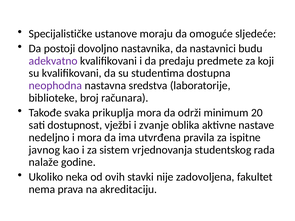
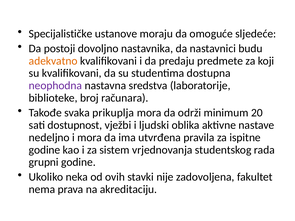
adekvatno colour: purple -> orange (53, 61)
zvanje: zvanje -> ljudski (154, 125)
javnog: javnog -> godine (45, 150)
nalaže: nalaže -> grupni (44, 162)
